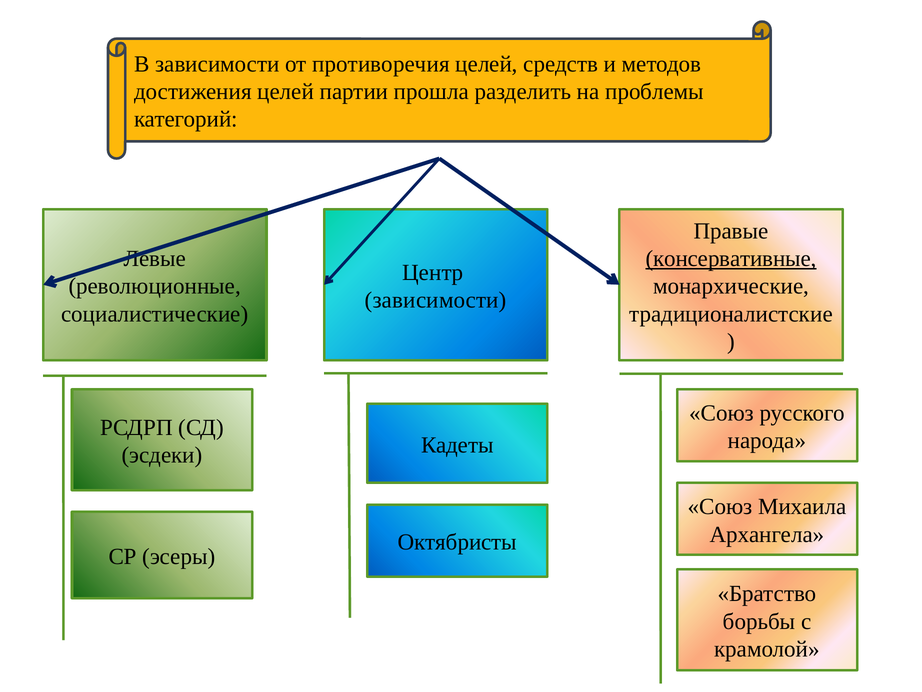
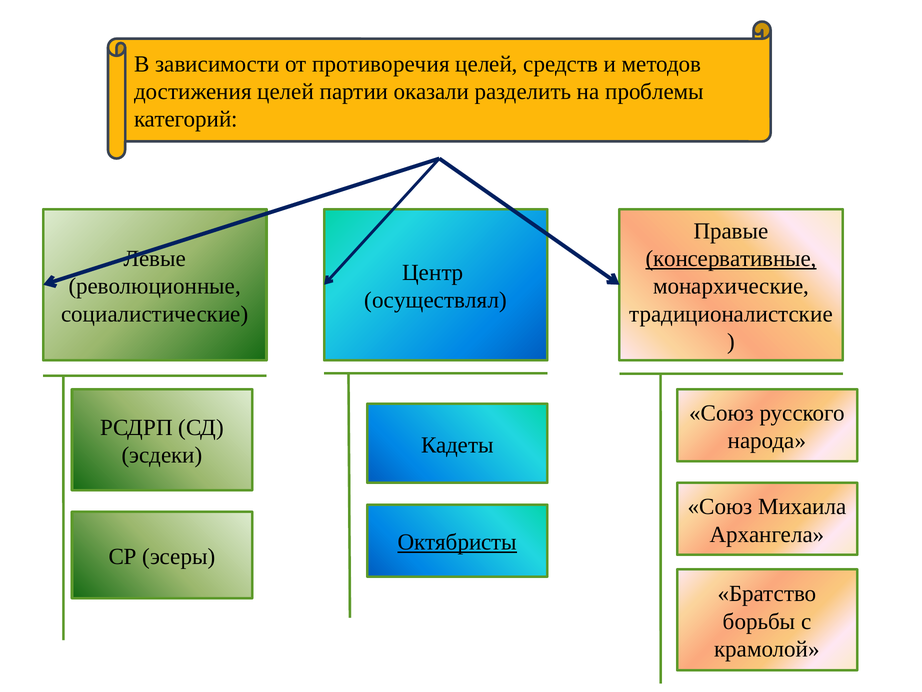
прошла: прошла -> оказали (431, 92)
зависимости: зависимости -> осуществлял (436, 300)
Октябристы underline: none -> present (457, 542)
